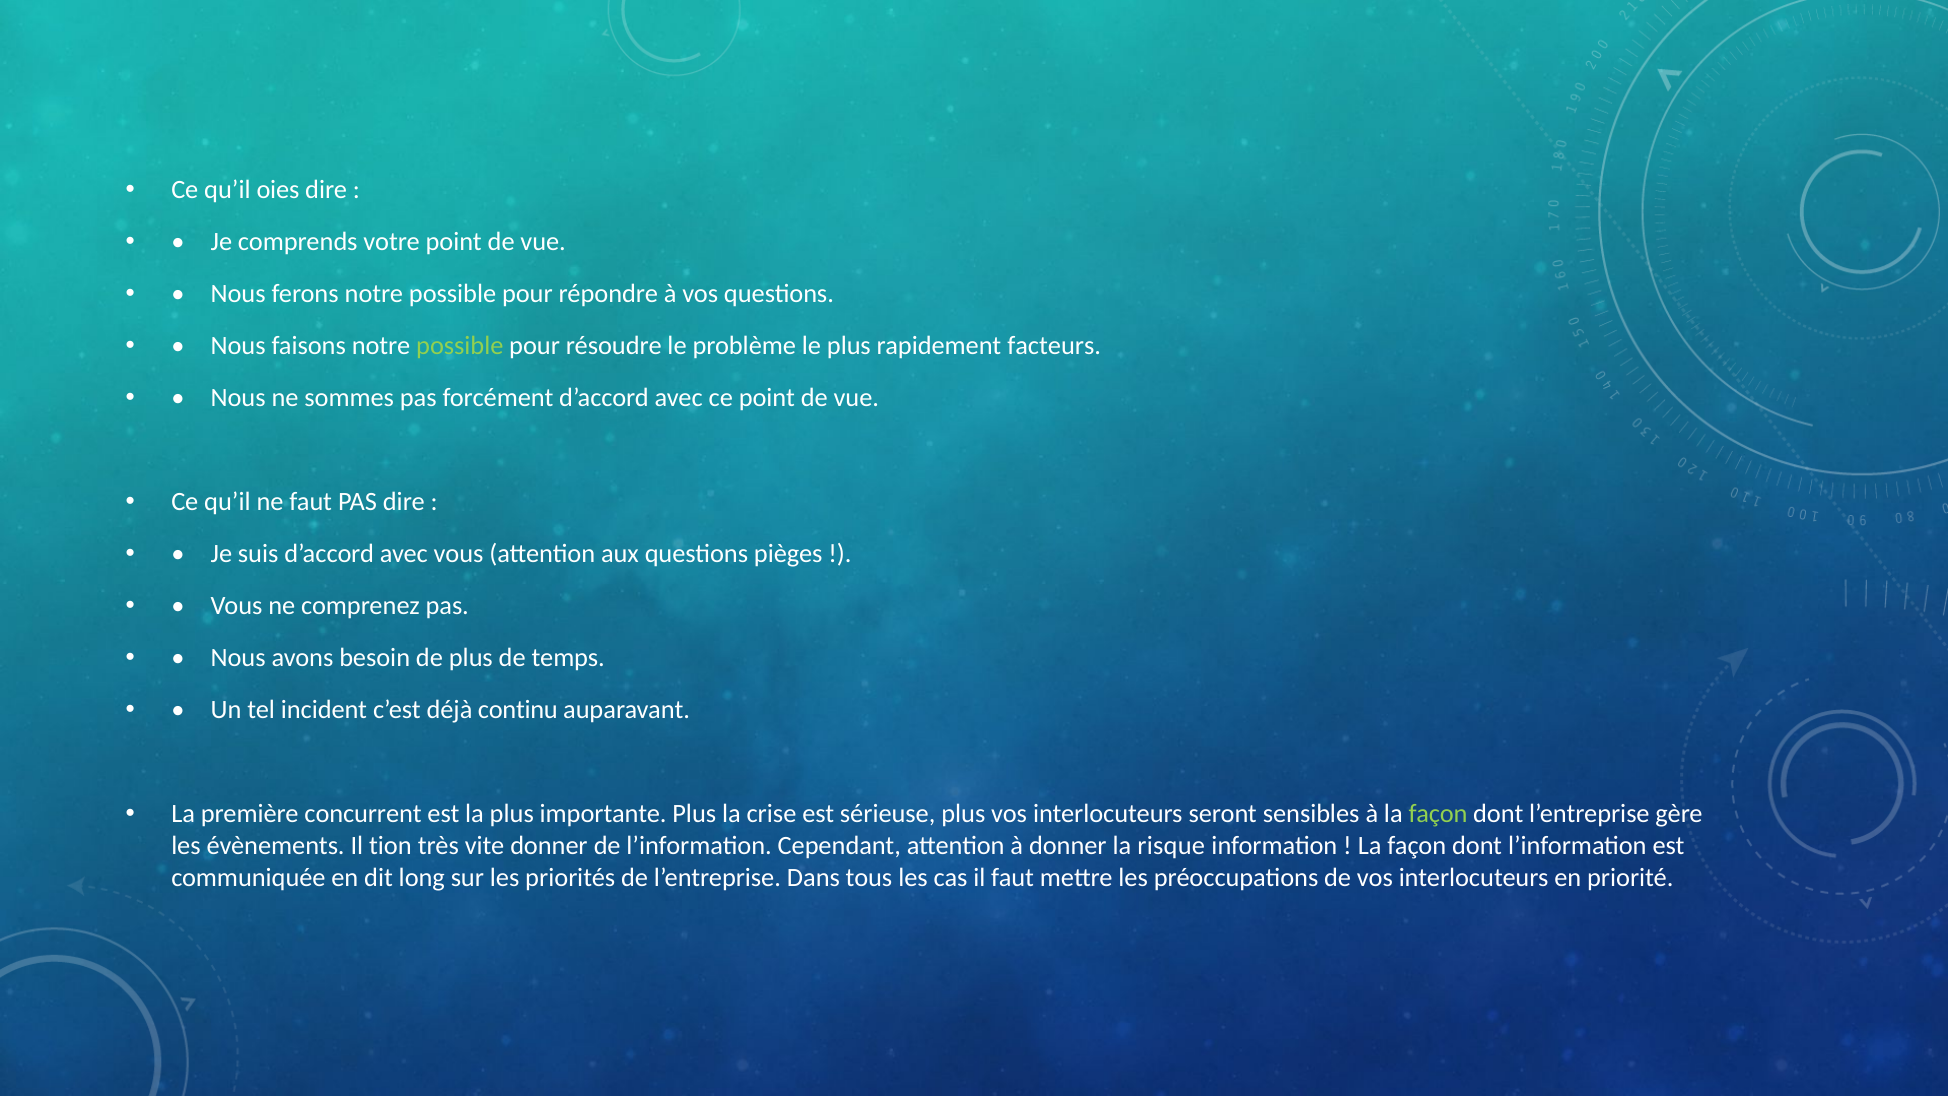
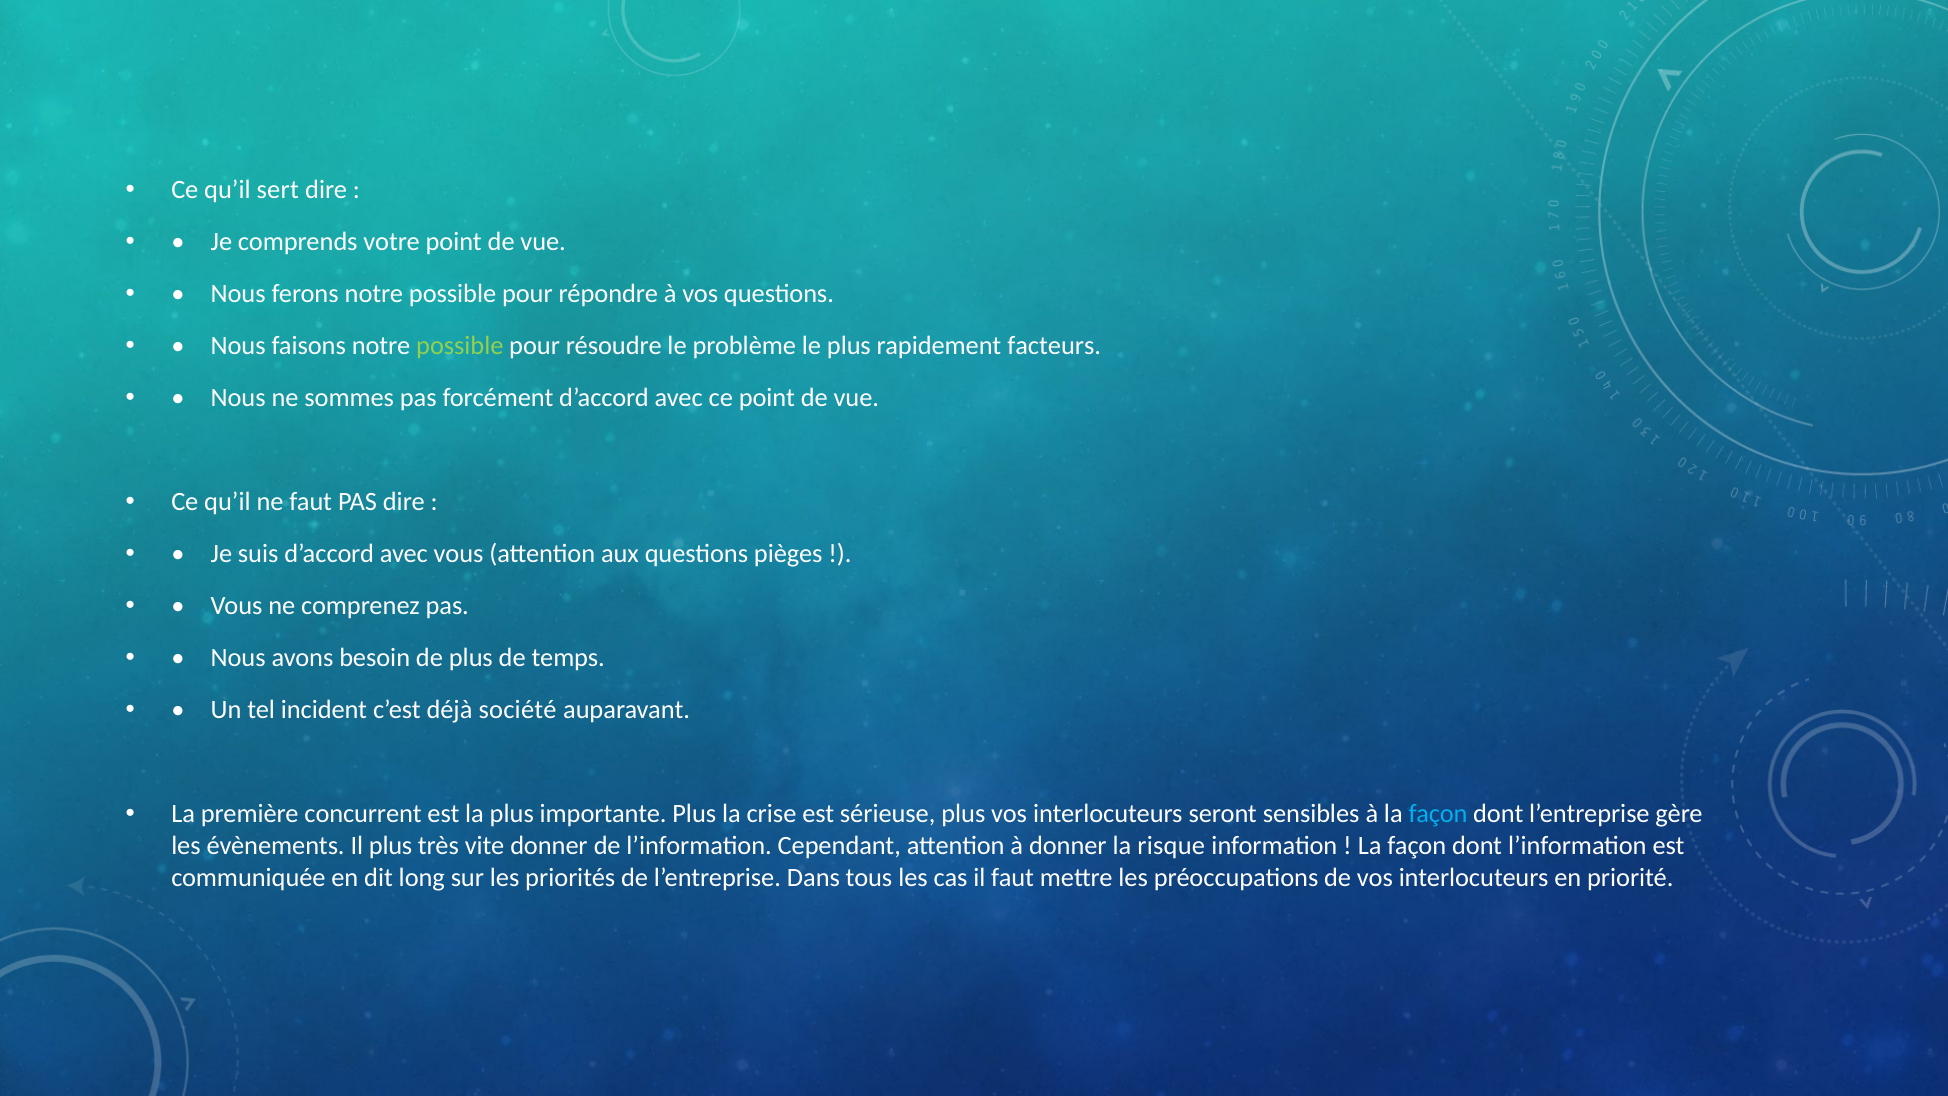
oies: oies -> sert (278, 190)
continu: continu -> société (518, 710)
façon colour: light green -> light blue (1438, 814)
Il tion: tion -> plus (391, 846)
